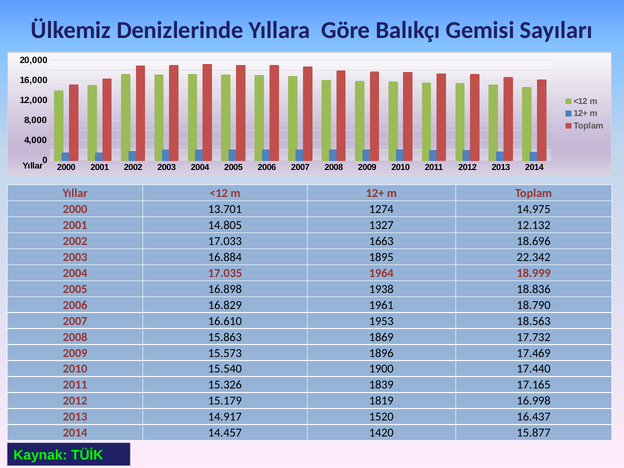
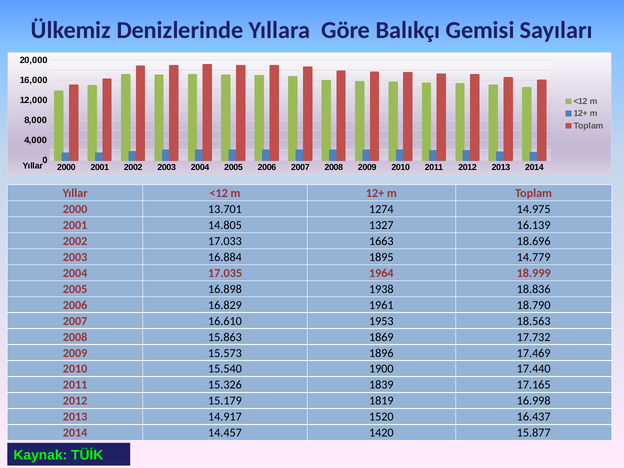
12.132: 12.132 -> 16.139 (534, 225)
22.342: 22.342 -> 14.779 (534, 257)
